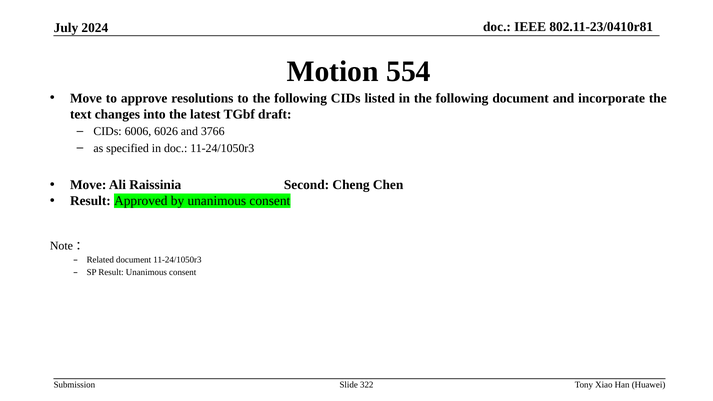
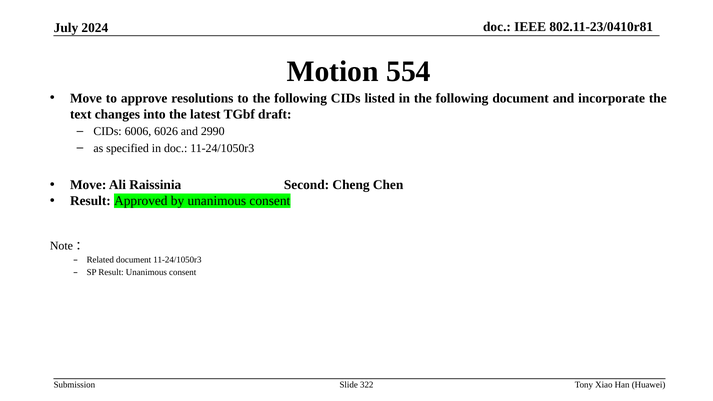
3766: 3766 -> 2990 (213, 132)
